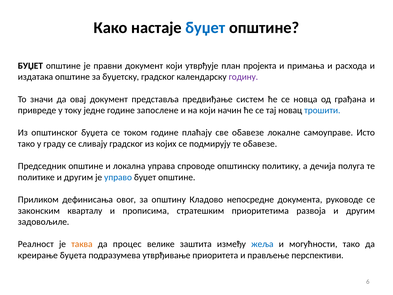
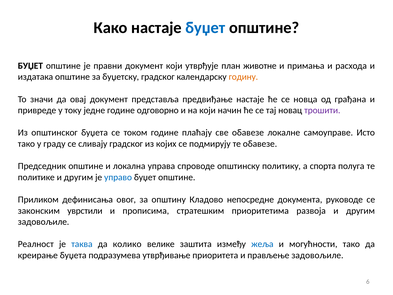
пројекта: пројекта -> животне (260, 66)
годину colour: purple -> orange (243, 77)
предвиђање систем: систем -> настаје (250, 99)
запослене: запослене -> одговорно (158, 110)
трошити colour: blue -> purple (322, 110)
дечија: дечија -> спорта (323, 166)
кварталу: кварталу -> уврстили (85, 211)
таква colour: orange -> blue (82, 244)
процес: процес -> колико (127, 244)
прављење перспективи: перспективи -> задовољиле (317, 255)
